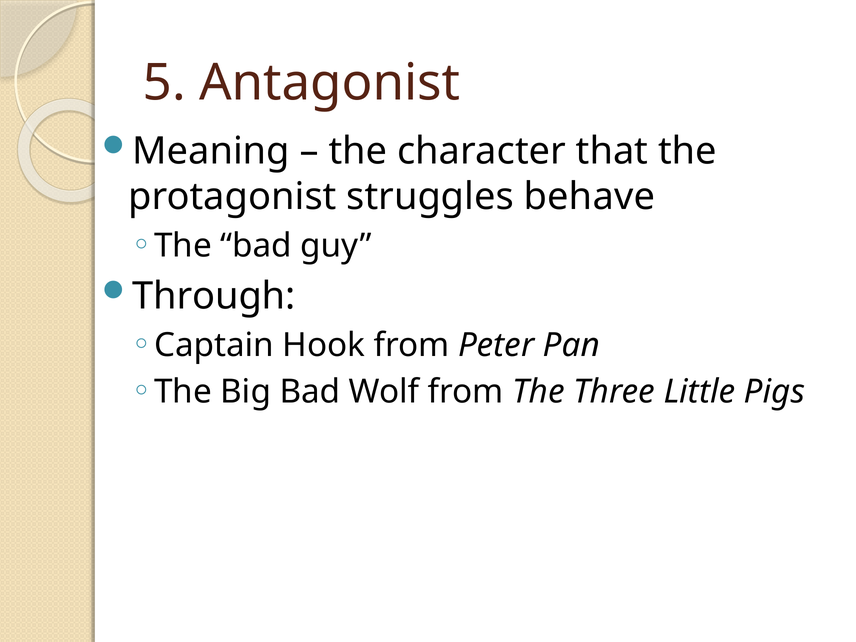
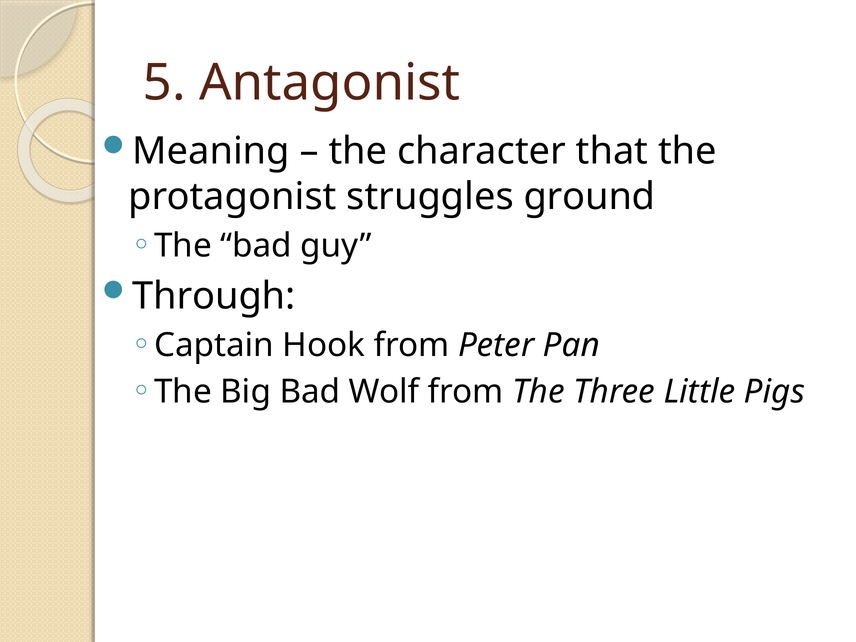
behave: behave -> ground (590, 197)
